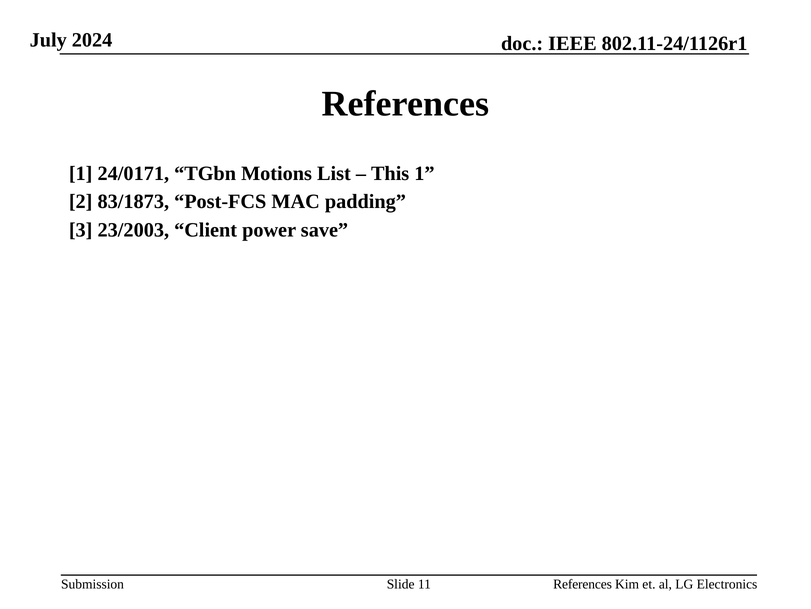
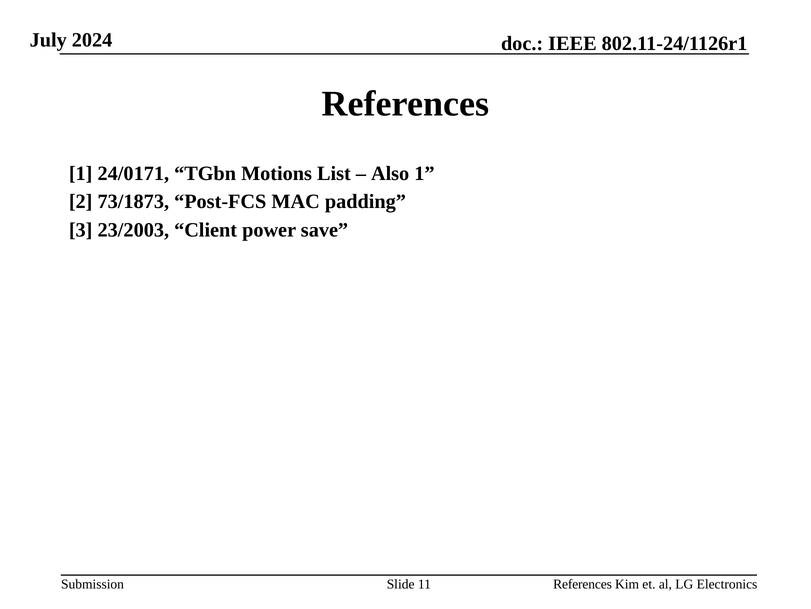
This: This -> Also (390, 173)
83/1873: 83/1873 -> 73/1873 (133, 201)
